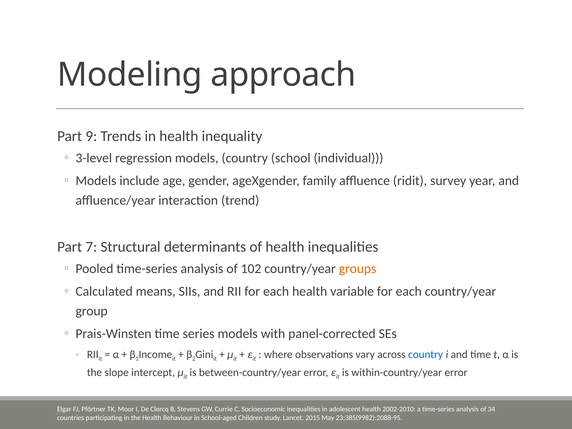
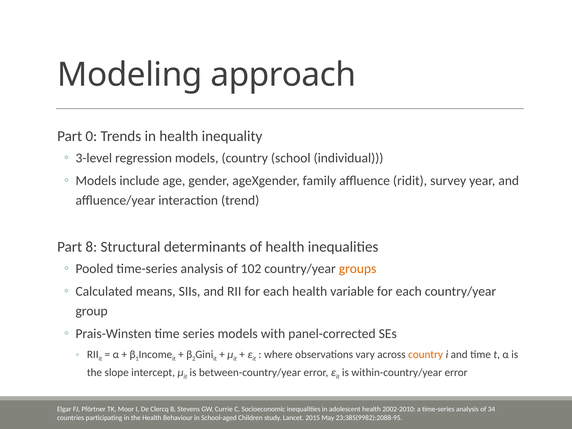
9: 9 -> 0 (91, 136)
7: 7 -> 8 (91, 247)
country colour: blue -> orange (426, 354)
